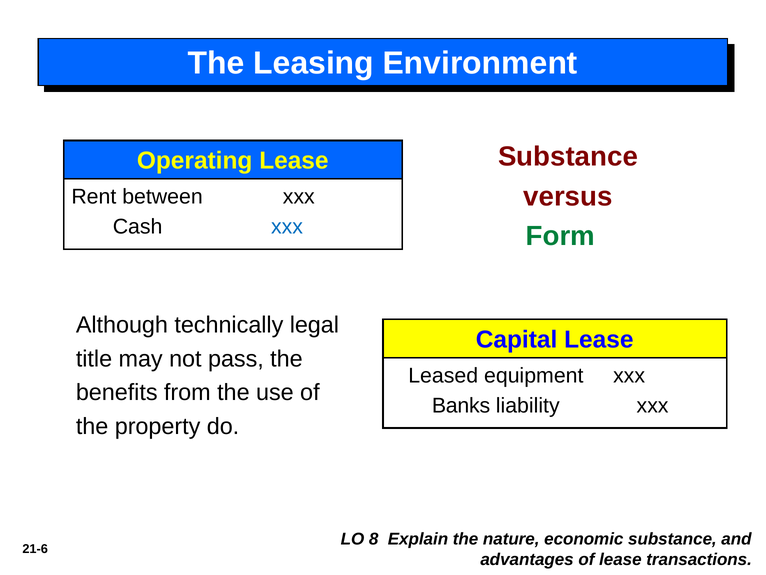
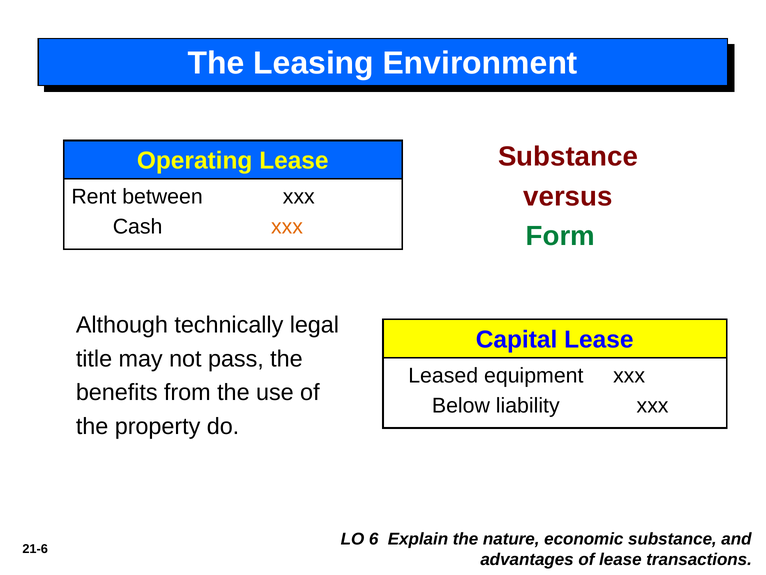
xxx colour: blue -> orange (287, 226)
Banks: Banks -> Below (461, 405)
8: 8 -> 6 (374, 539)
